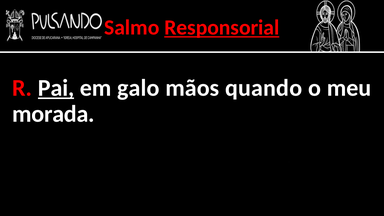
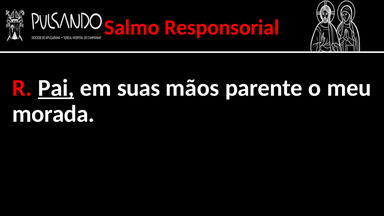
Responsorial underline: present -> none (222, 28)
galo: galo -> suas (139, 88)
quando: quando -> parente (264, 88)
